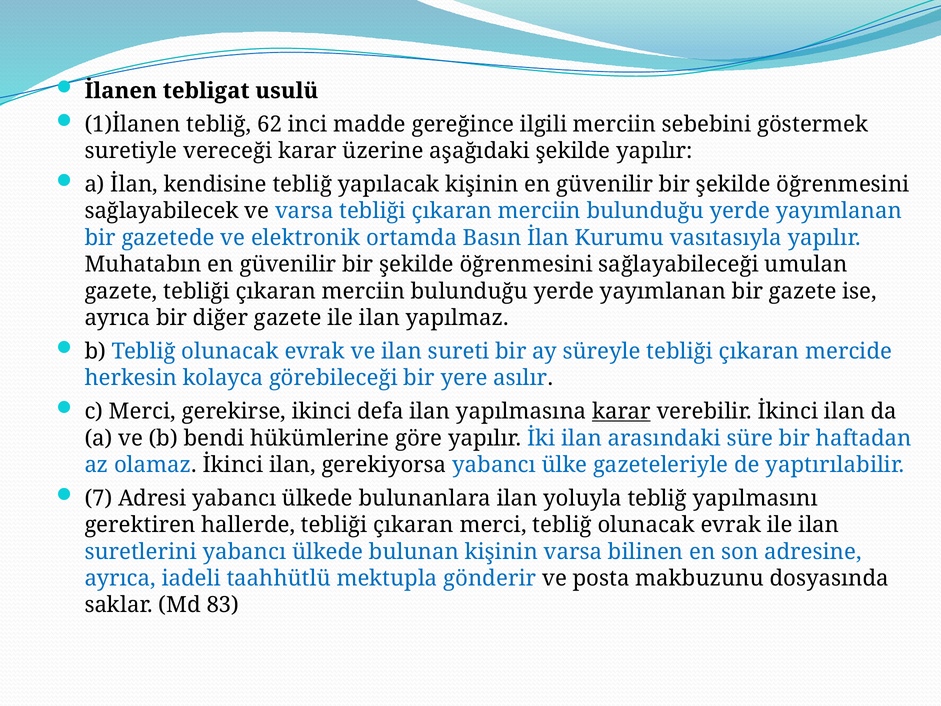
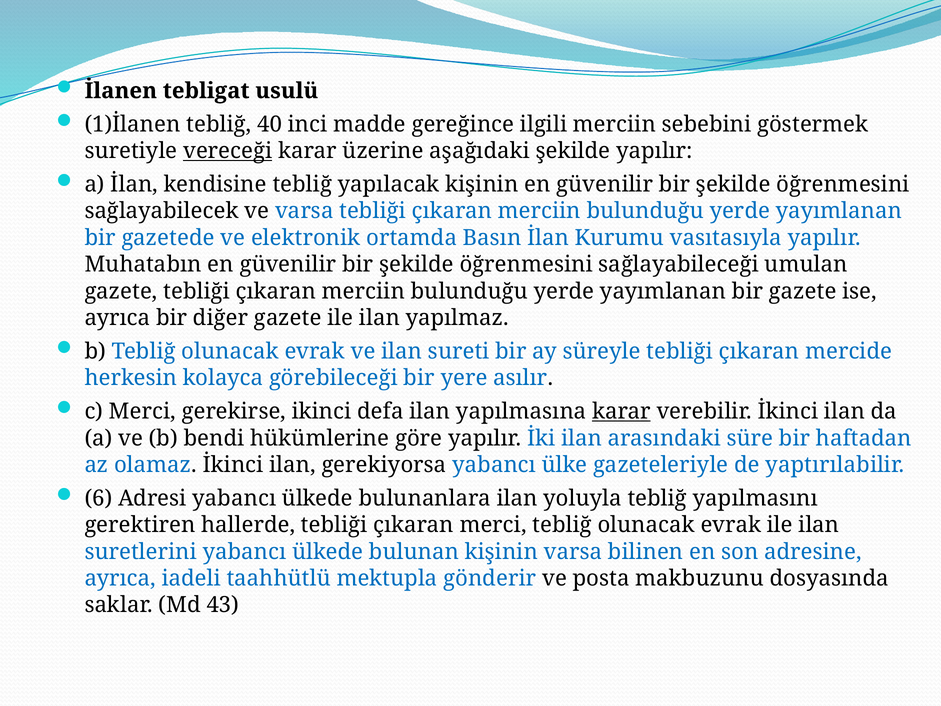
62: 62 -> 40 (270, 124)
vereceği underline: none -> present (228, 151)
7: 7 -> 6 (98, 498)
83: 83 -> 43 (223, 605)
